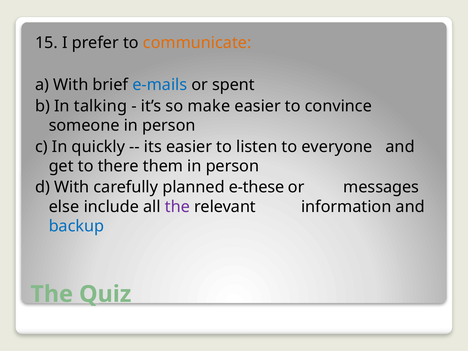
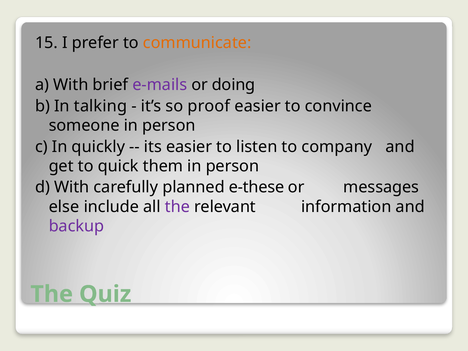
e-mails colour: blue -> purple (160, 85)
spent: spent -> doing (234, 85)
make: make -> proof (209, 106)
everyone: everyone -> company (337, 147)
there: there -> quick (118, 166)
backup colour: blue -> purple (76, 226)
